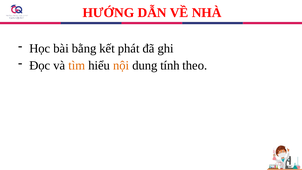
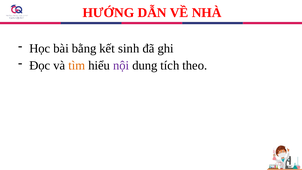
phát: phát -> sinh (129, 48)
nội colour: orange -> purple (121, 65)
tính: tính -> tích (170, 65)
